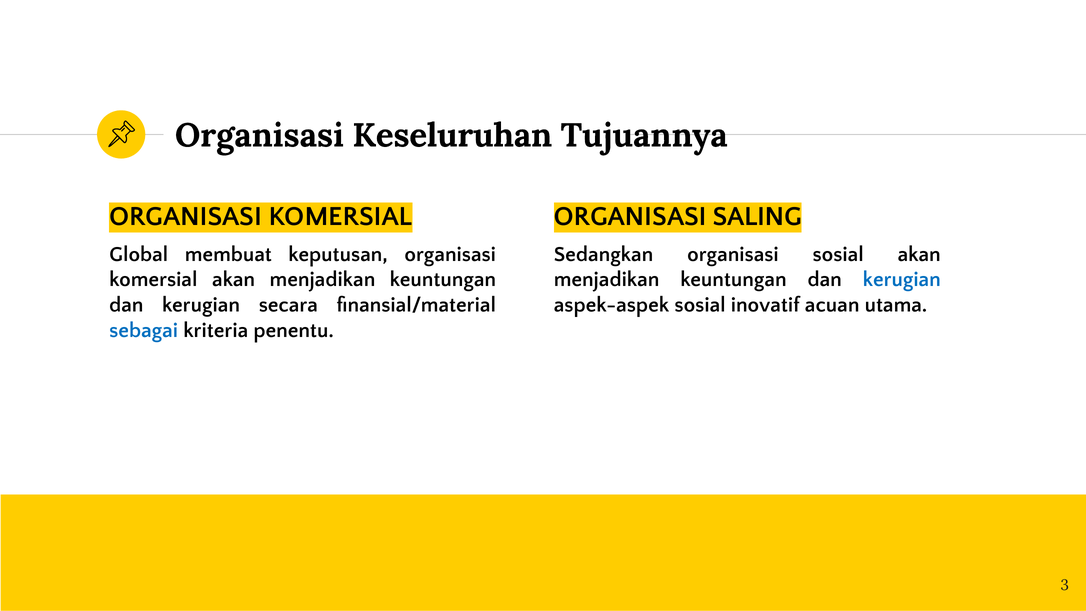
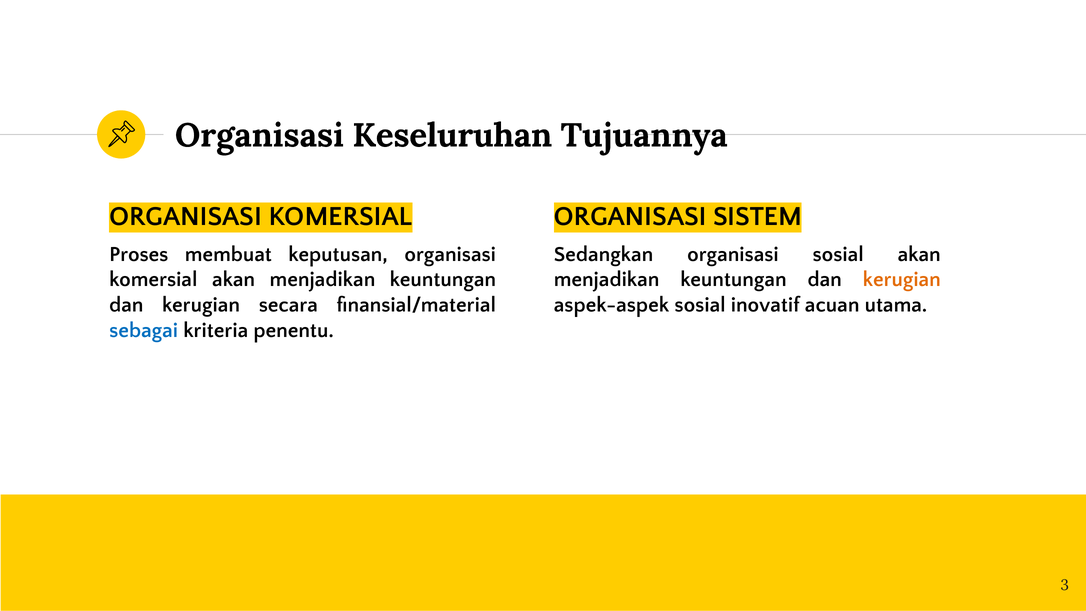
SALING: SALING -> SISTEM (758, 216)
Global: Global -> Proses (139, 254)
kerugian colour: blue -> orange (902, 279)
